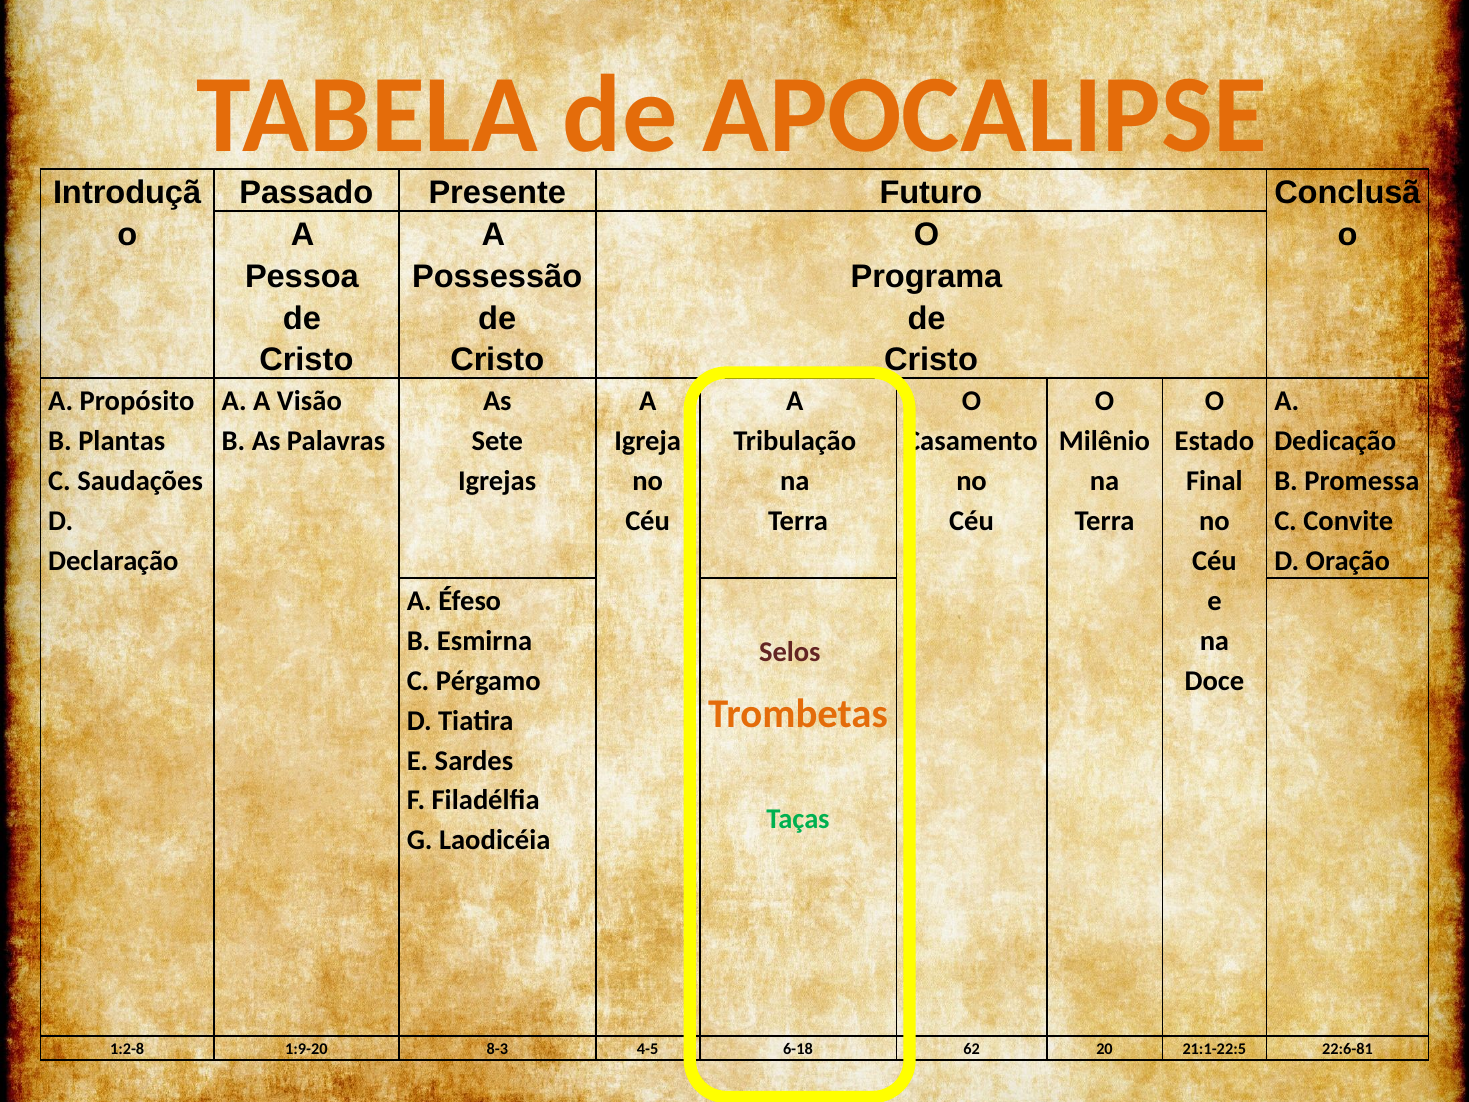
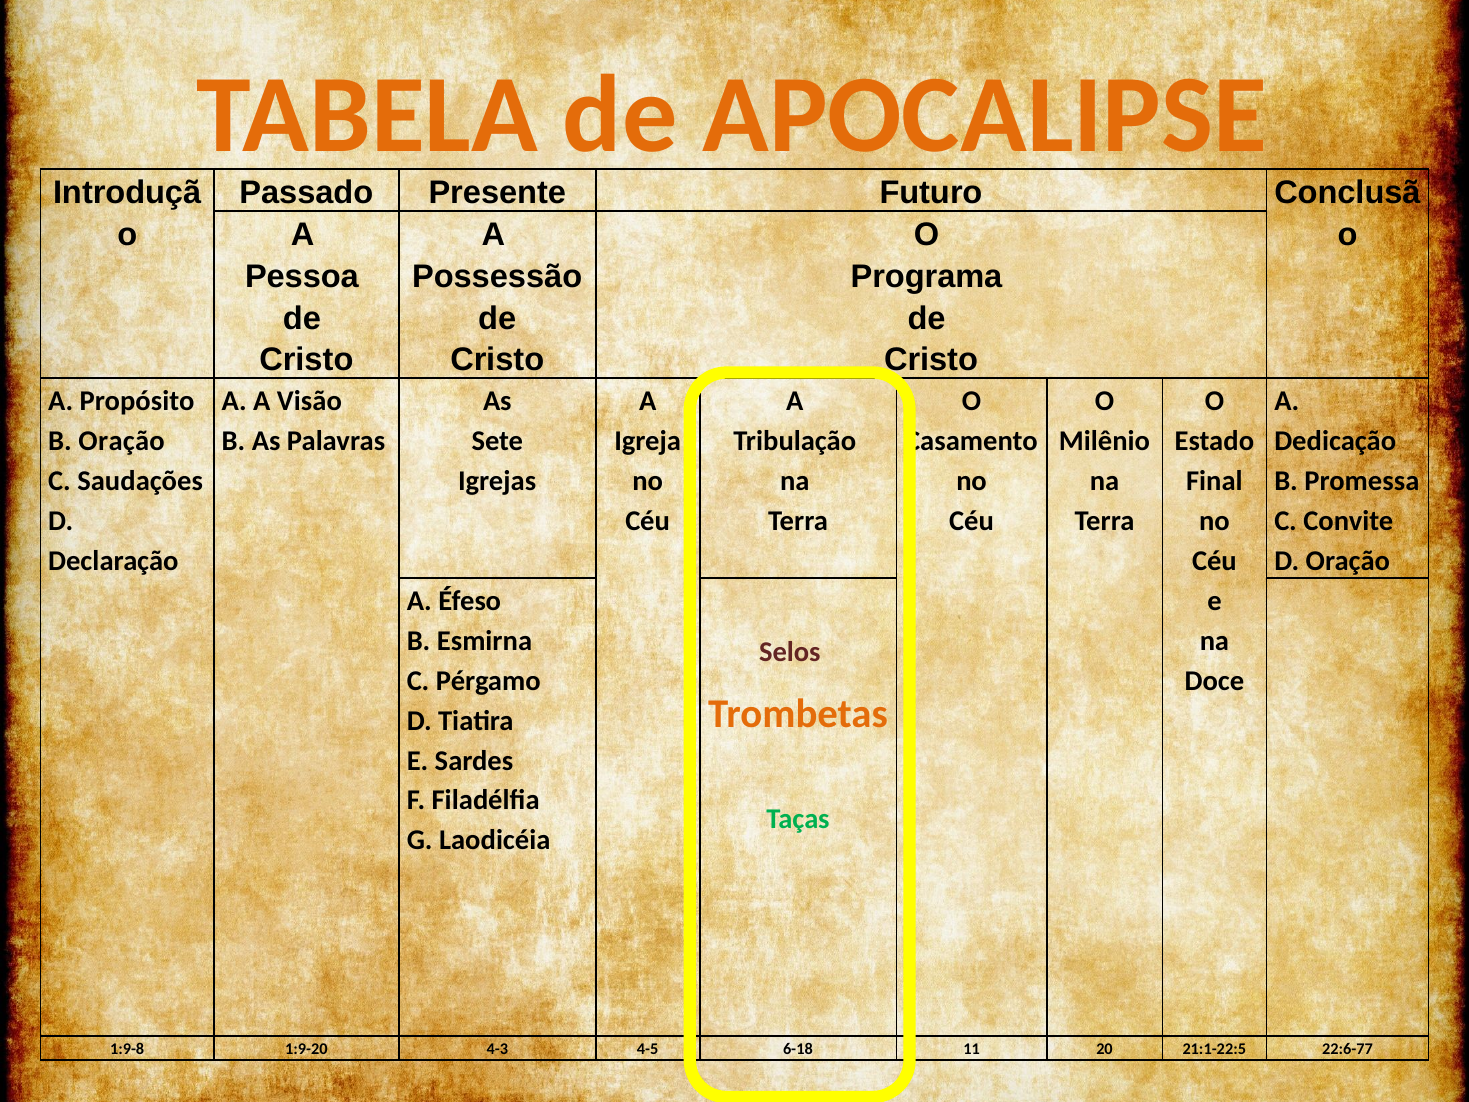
B Plantas: Plantas -> Oração (122, 441)
1:2-8: 1:2-8 -> 1:9-8 (127, 1049)
8-3: 8-3 -> 4-3 (497, 1049)
62: 62 -> 11 (972, 1049)
22:6-81: 22:6-81 -> 22:6-77 (1347, 1049)
